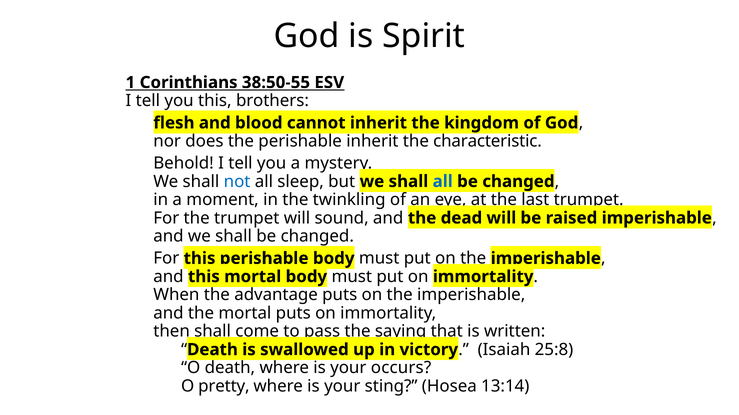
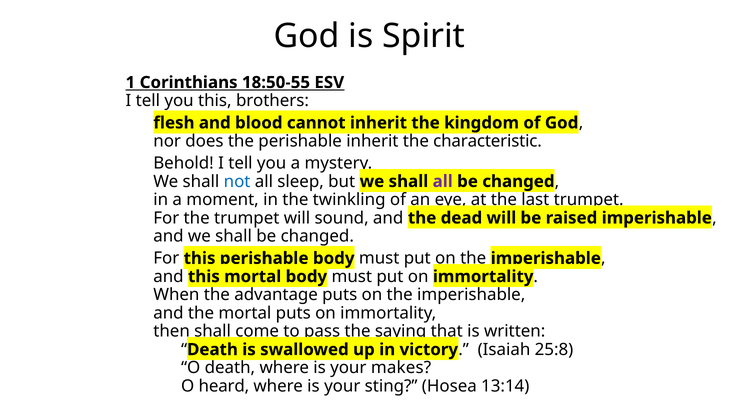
38:50-55: 38:50-55 -> 18:50-55 (276, 83)
all colour: blue -> purple (443, 182)
occurs: occurs -> makes (401, 368)
pretty: pretty -> heard (224, 387)
